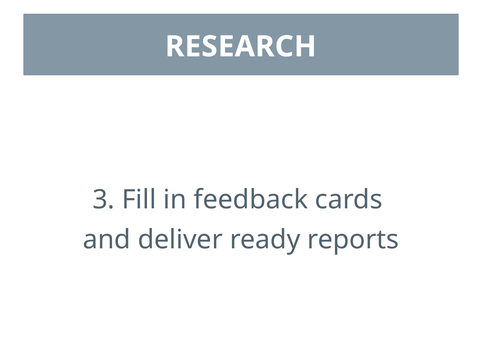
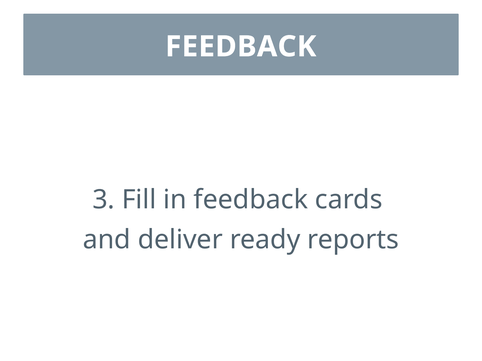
RESEARCH: RESEARCH -> FEEDBACK (241, 47)
